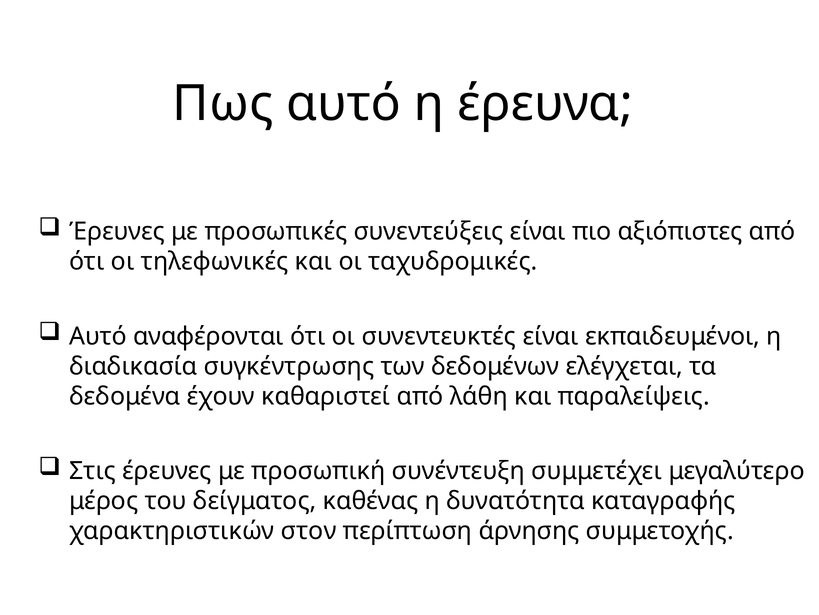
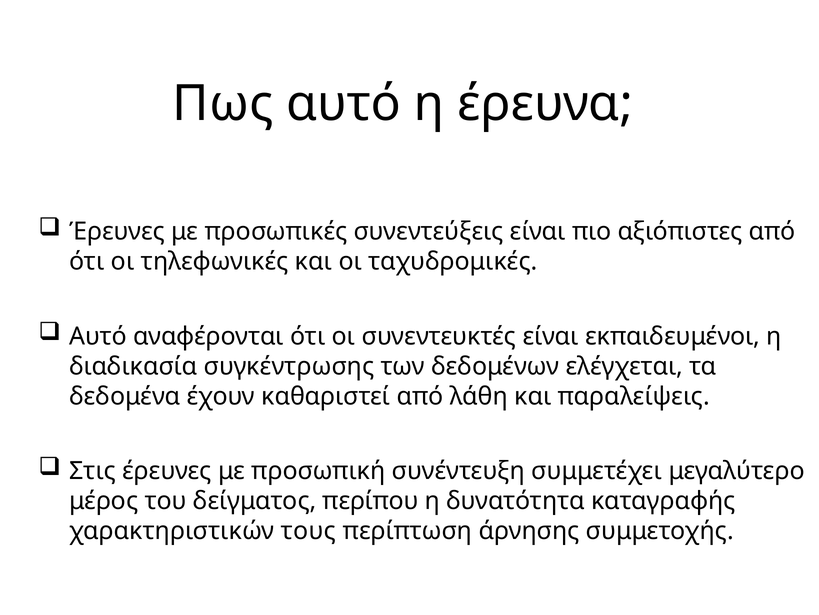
καθένας: καθένας -> περίπου (371, 501)
στον: στον -> τους (309, 531)
